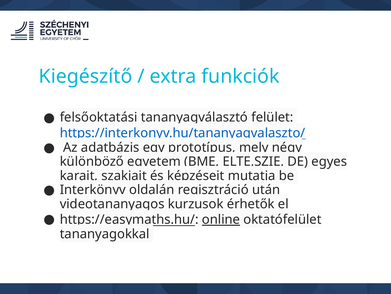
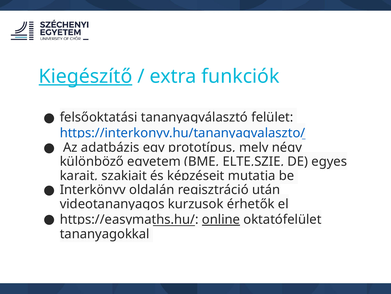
Kiegészítő underline: none -> present (86, 76)
